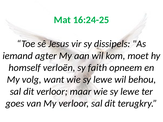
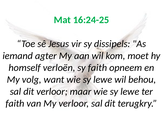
goes: goes -> faith (15, 104)
